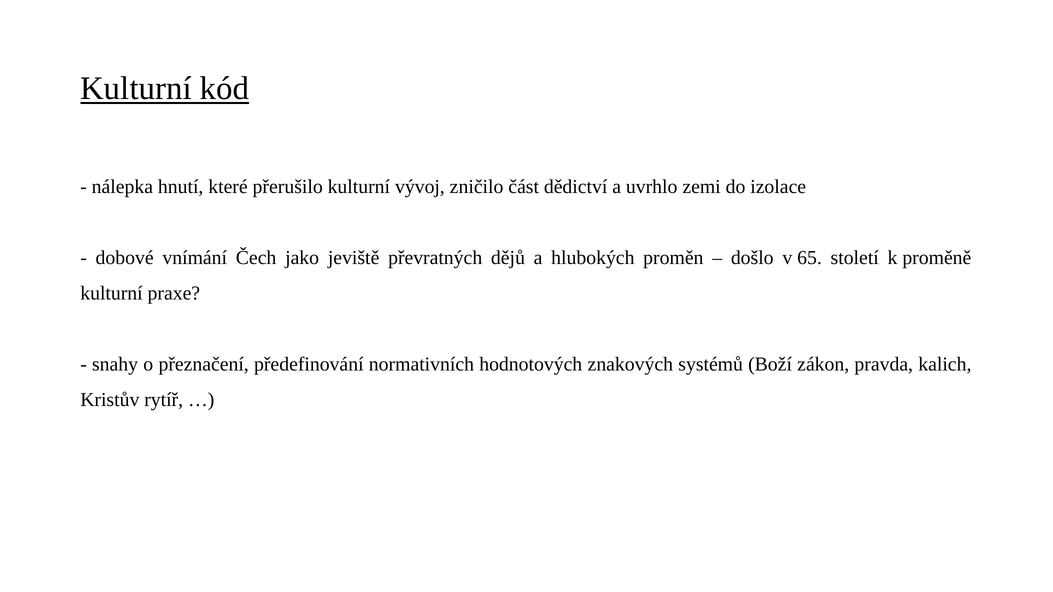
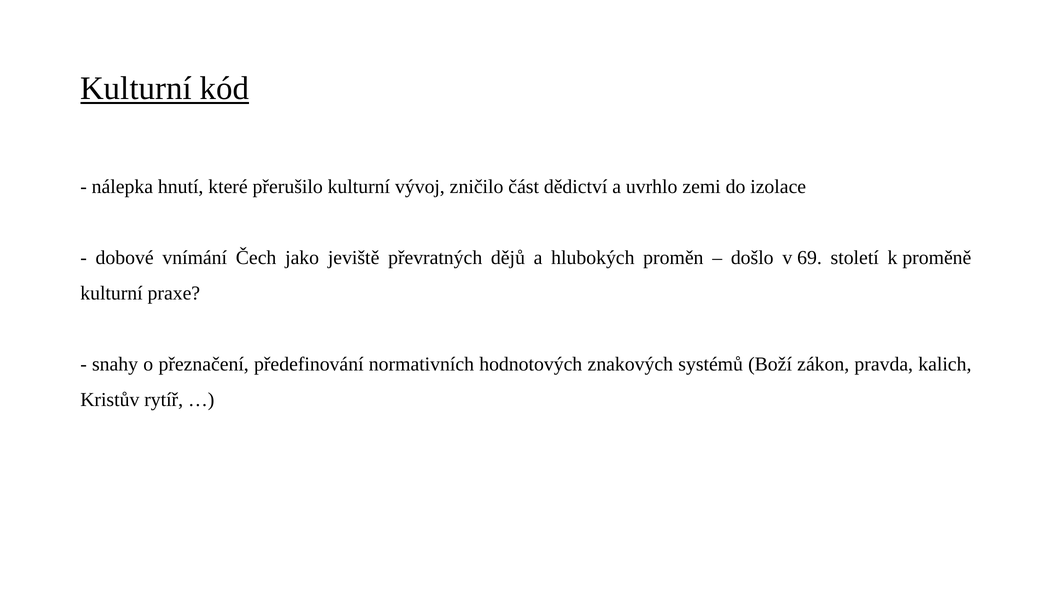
65: 65 -> 69 (810, 258)
